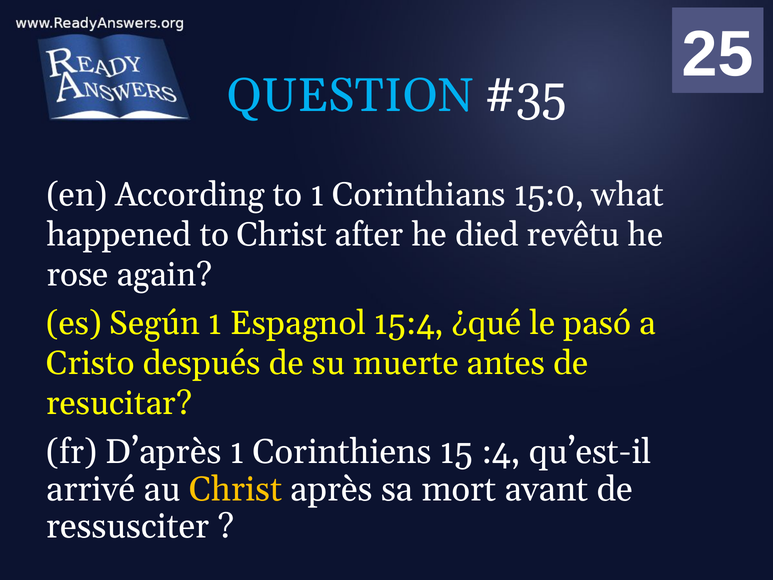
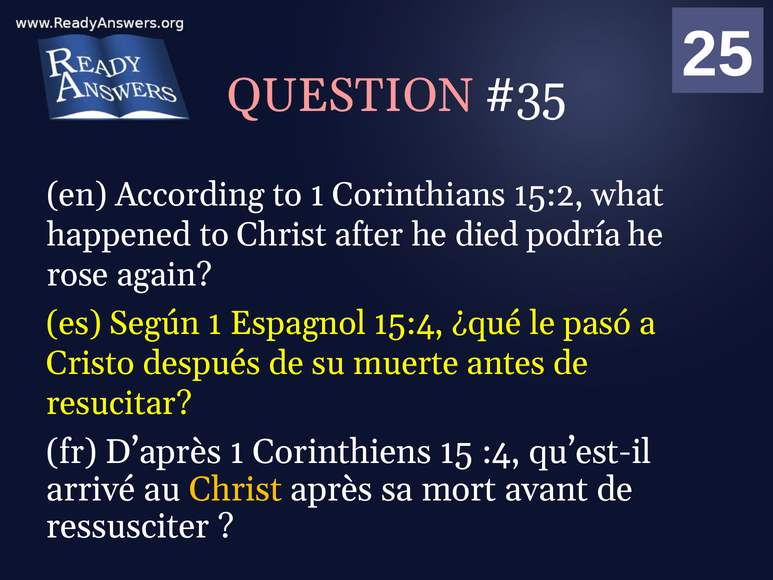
QUESTION colour: light blue -> pink (350, 95)
15:0: 15:0 -> 15:2 (549, 195)
revêtu: revêtu -> podría (574, 235)
